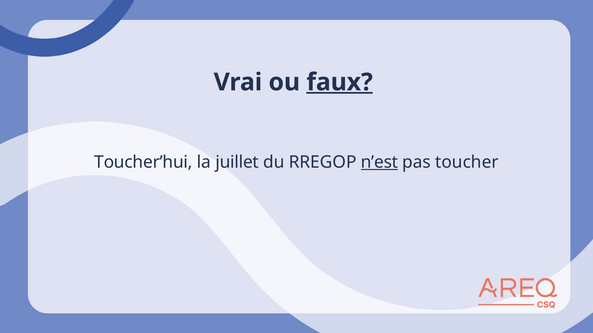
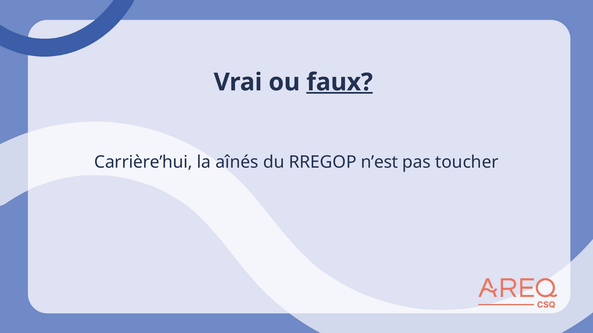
Toucher’hui: Toucher’hui -> Carrière’hui (143, 162)
juillet: juillet -> aînés (237, 162)
n’est underline: present -> none (379, 162)
